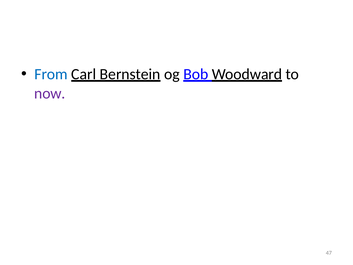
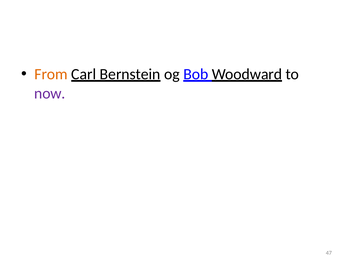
From colour: blue -> orange (51, 74)
